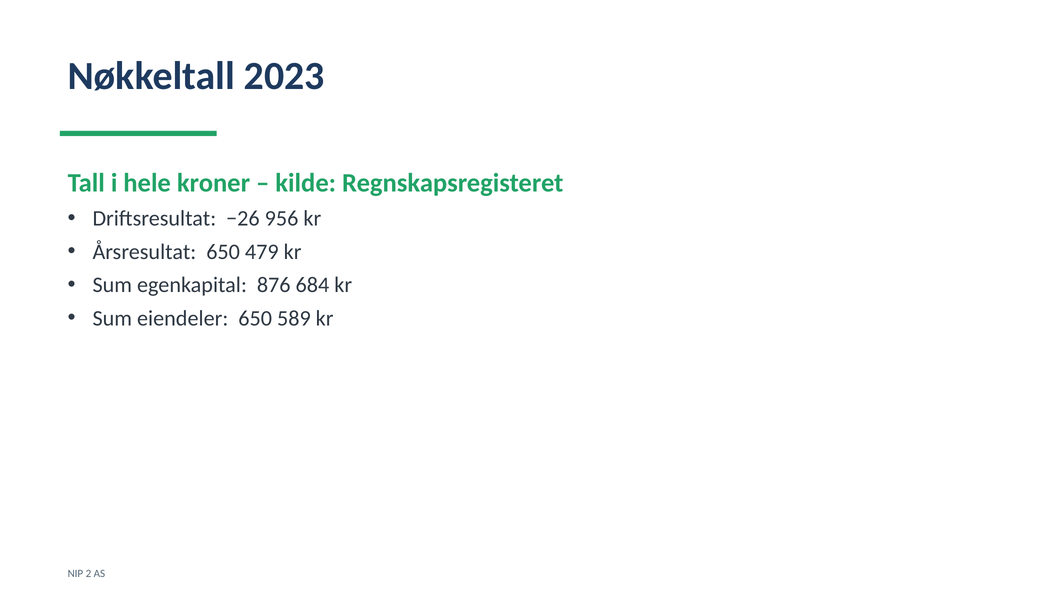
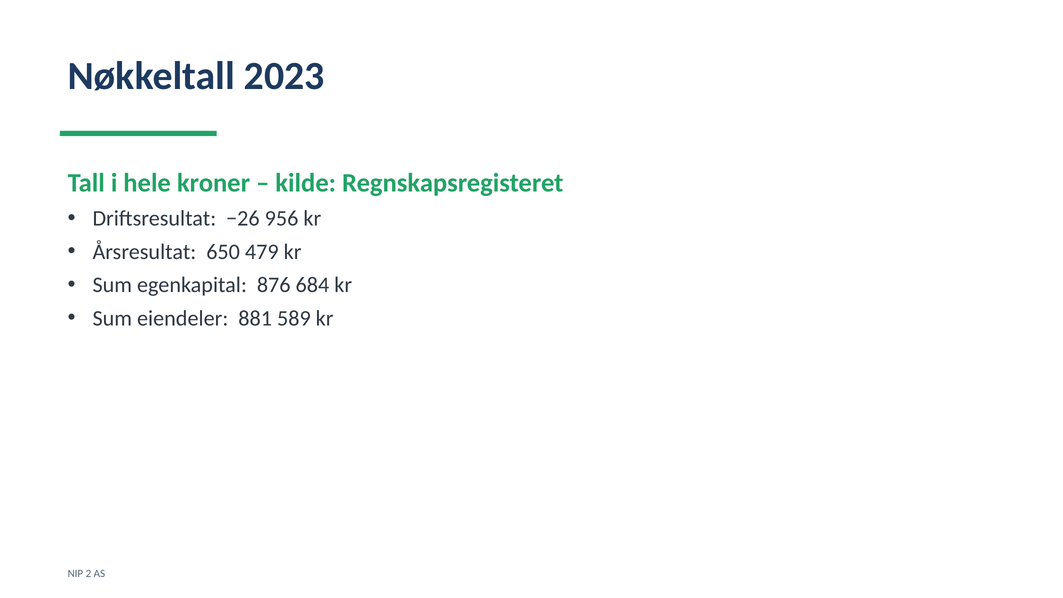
eiendeler 650: 650 -> 881 (255, 318)
